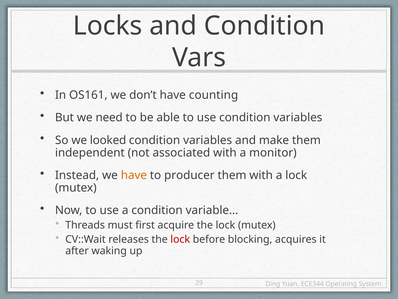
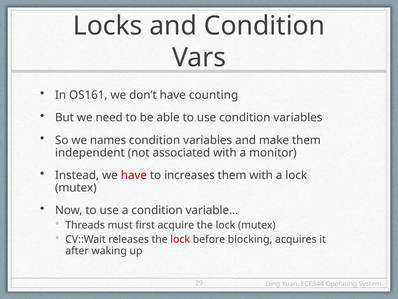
looked: looked -> names (108, 140)
have colour: orange -> red (134, 175)
producer: producer -> increases (189, 175)
